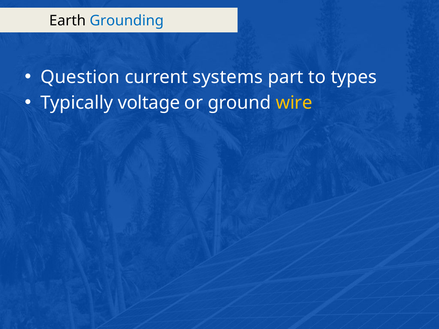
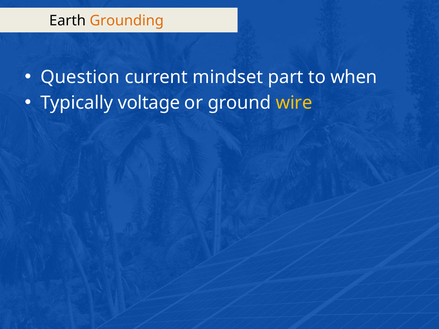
Grounding colour: blue -> orange (127, 21)
systems: systems -> mindset (228, 77)
types: types -> when (354, 77)
